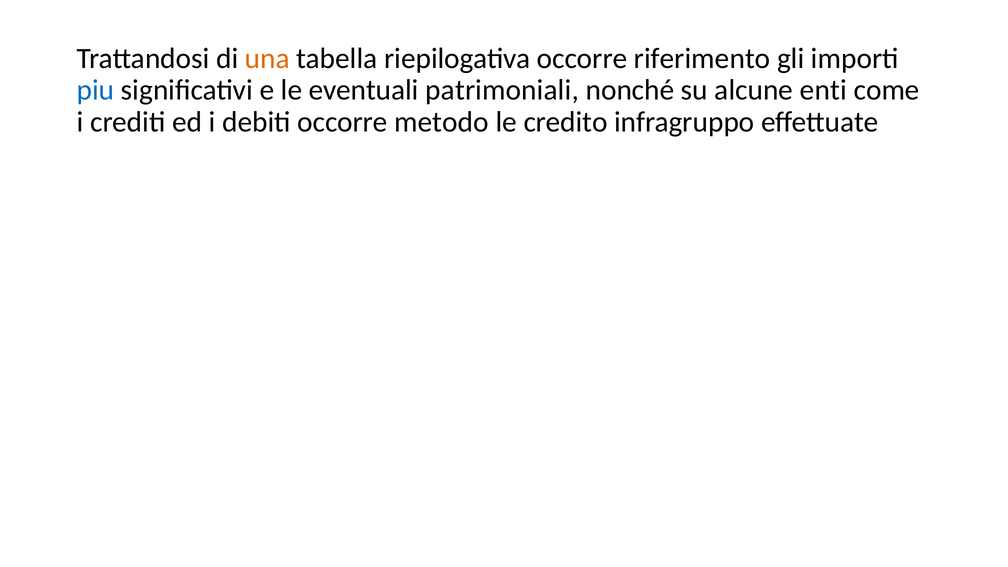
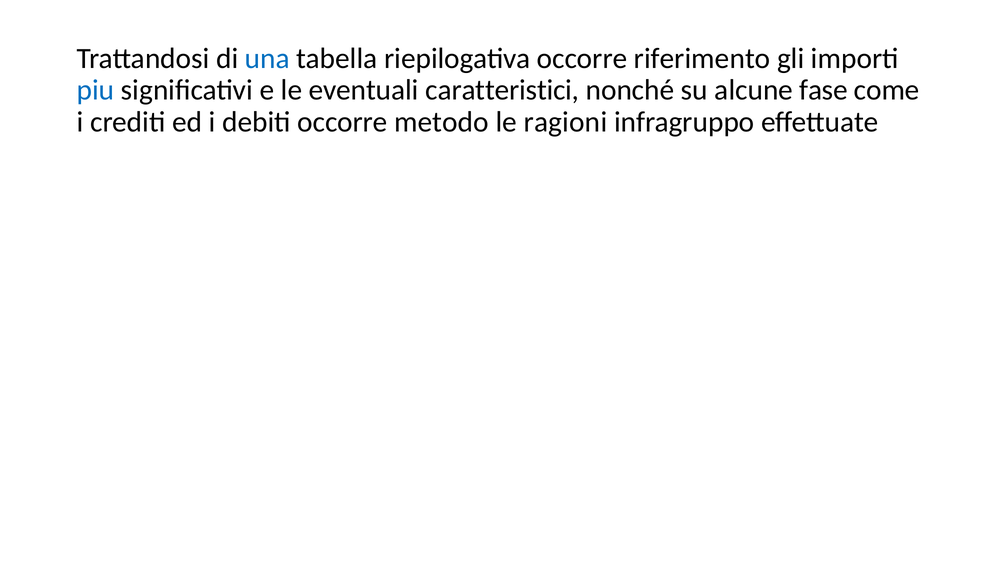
una colour: orange -> blue (267, 58)
patrimoniali: patrimoniali -> caratteristici (502, 90)
enti: enti -> fase (824, 90)
credito: credito -> ragioni (565, 122)
